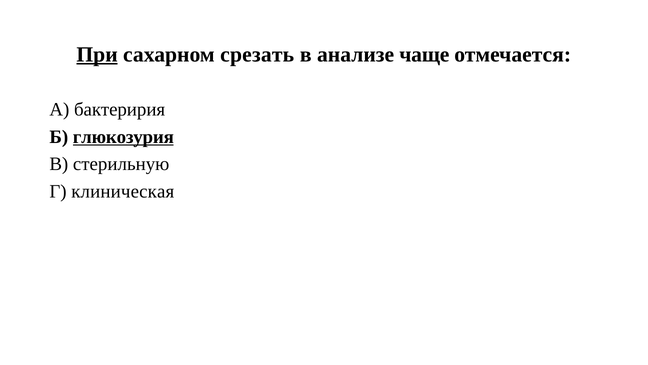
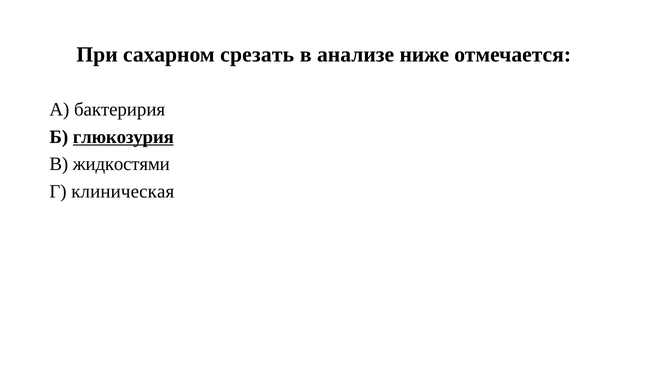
При underline: present -> none (97, 54)
чаще: чаще -> ниже (424, 54)
стерильную: стерильную -> жидкостями (121, 164)
